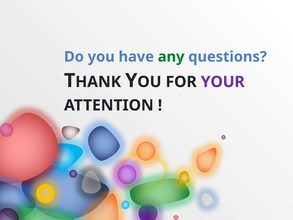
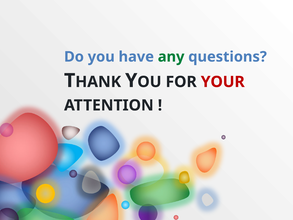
YOUR colour: purple -> red (223, 82)
